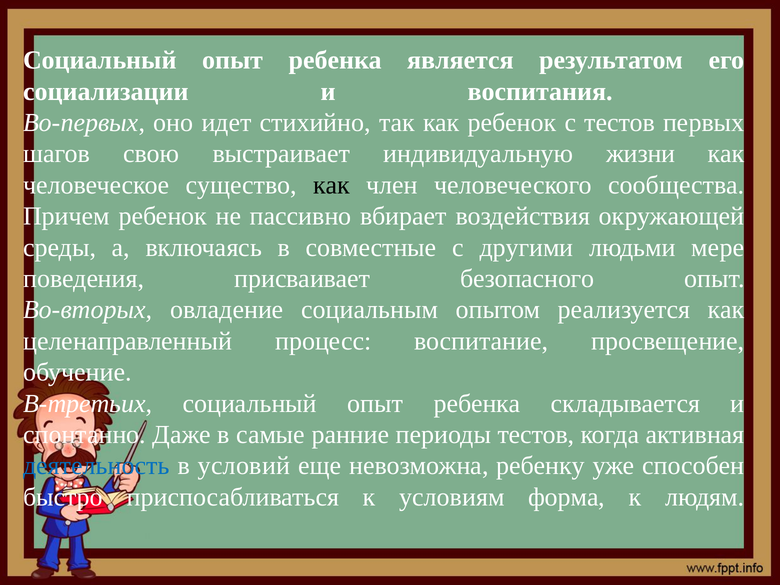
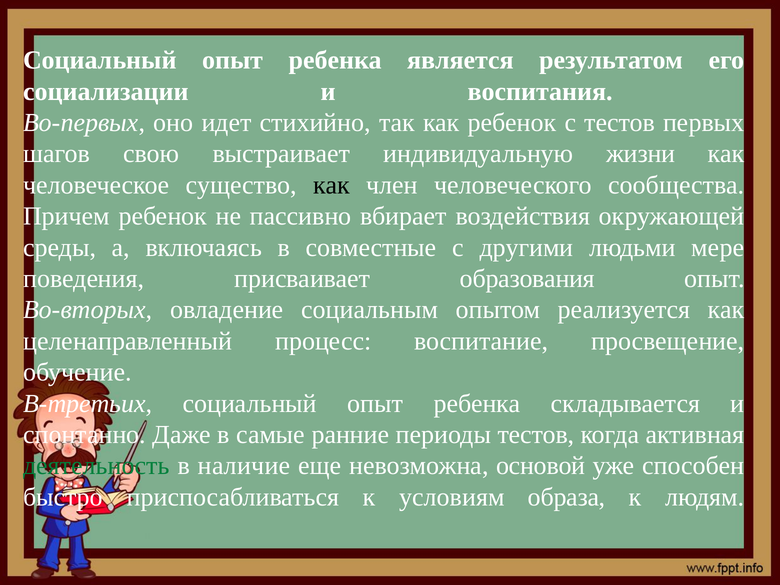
безопасного: безопасного -> образования (527, 279)
деятельность colour: blue -> green (96, 466)
условий: условий -> наличие (244, 466)
ребенку: ребенку -> основой (541, 466)
форма: форма -> образа (567, 497)
